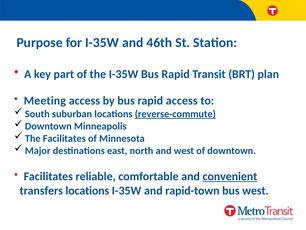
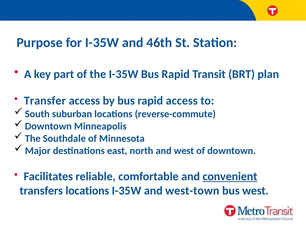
Meeting: Meeting -> Transfer (45, 101)
reverse-commute underline: present -> none (175, 114)
The Facilitates: Facilitates -> Southdale (64, 138)
rapid-town: rapid-town -> west-town (192, 190)
